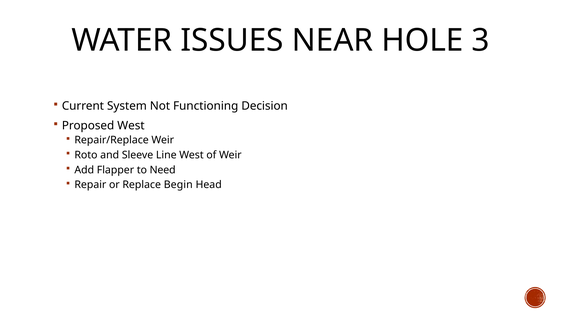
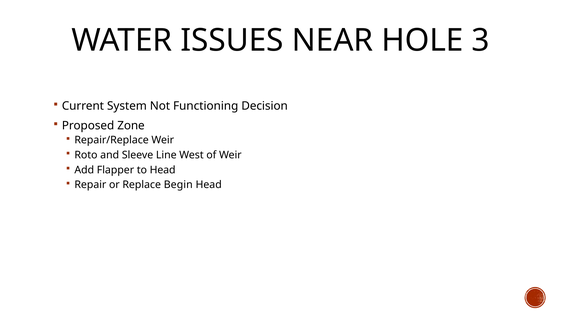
Proposed West: West -> Zone (131, 126)
to Need: Need -> Head (163, 170)
